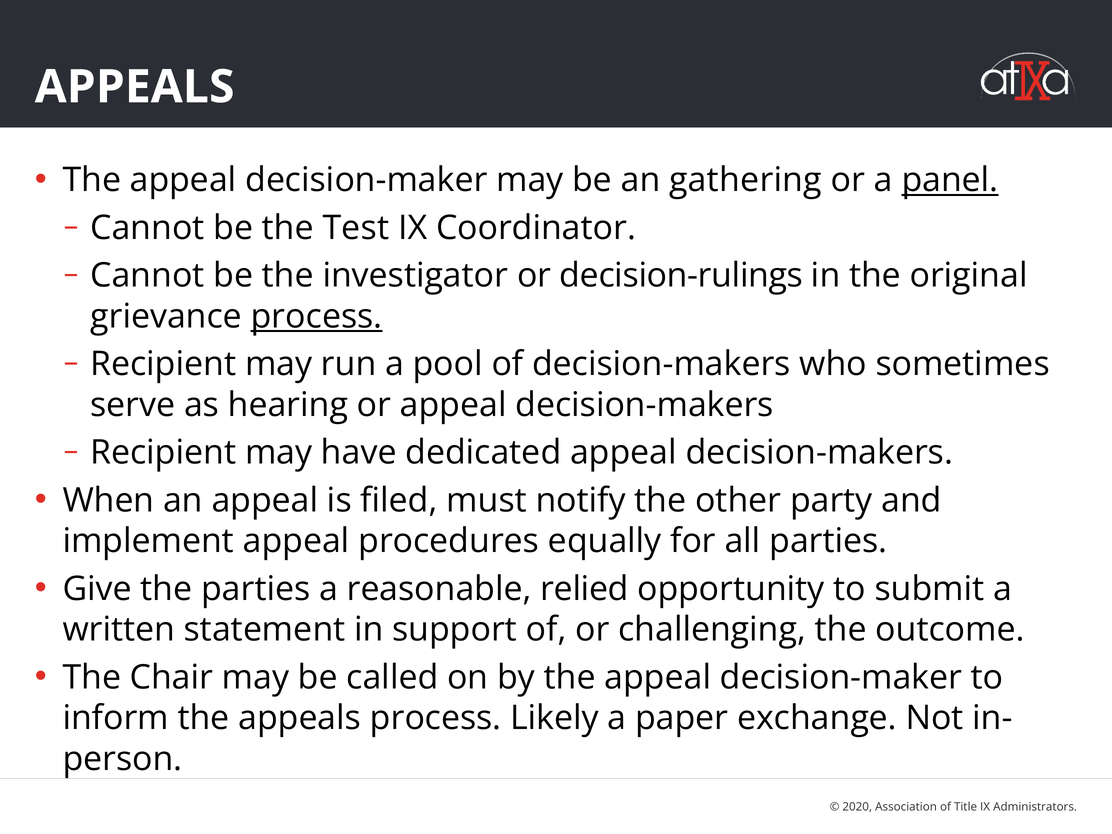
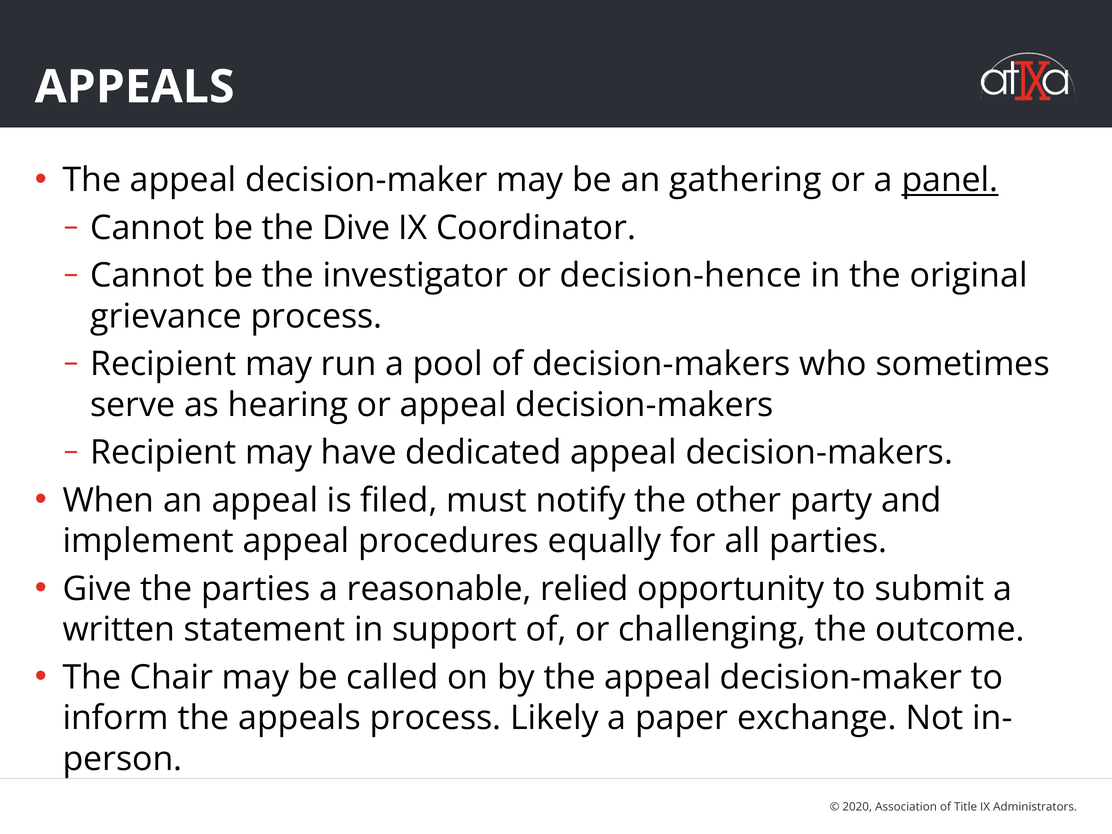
Test: Test -> Dive (356, 228)
decision-rulings: decision-rulings -> decision-hence (681, 276)
process underline: present -> none (317, 316)
